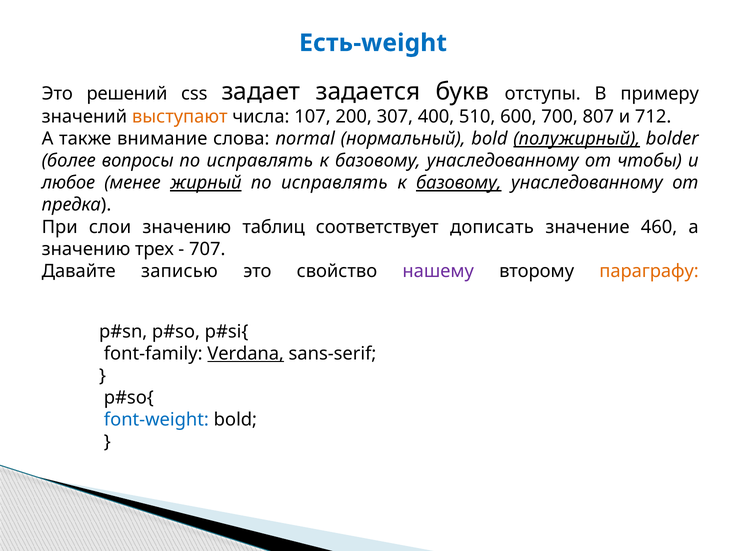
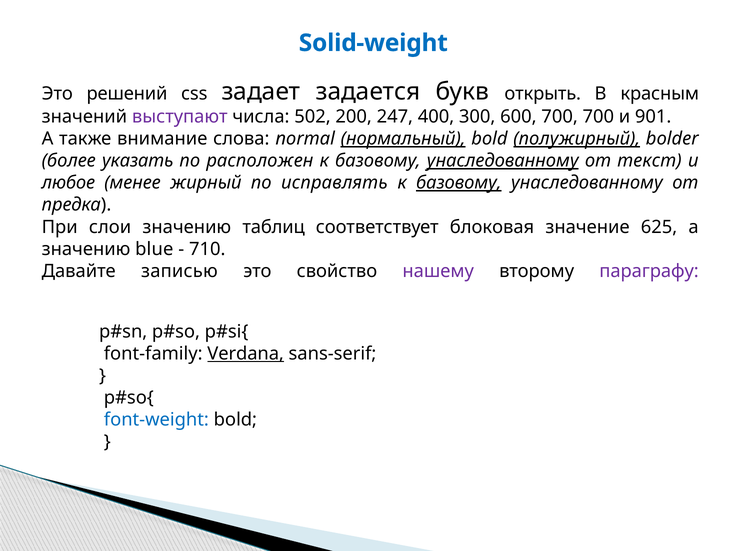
Есть-weight: Есть-weight -> Solid-weight (373, 43)
отступы: отступы -> открыть (543, 94)
примеру: примеру -> красным (660, 94)
выступают colour: orange -> purple (180, 117)
107: 107 -> 502 (313, 117)
307: 307 -> 247 (395, 117)
510: 510 -> 300 (477, 117)
700 807: 807 -> 700 (598, 117)
712: 712 -> 901 (653, 117)
нормальный underline: none -> present (403, 139)
вопросы: вопросы -> указать (138, 161)
исправлять: исправлять -> расположен (260, 161)
унаследованному underline: none -> present (503, 161)
чтобы: чтобы -> текст (649, 161)
жирный underline: present -> none (206, 183)
дописать: дописать -> блоковая (492, 227)
460: 460 -> 625 (659, 227)
трех: трех -> blue (154, 249)
707: 707 -> 710 (207, 249)
параграфу colour: orange -> purple (649, 271)
